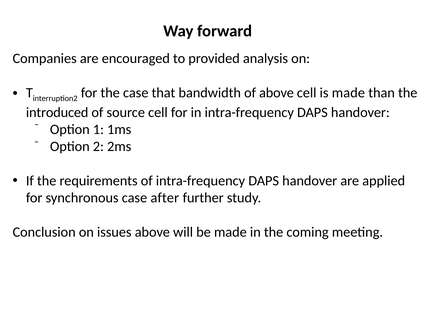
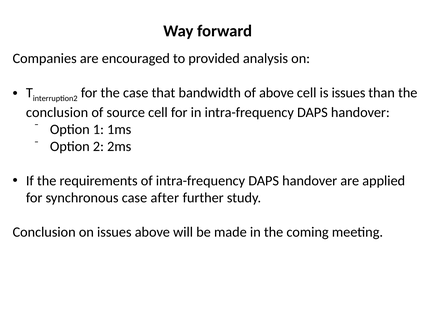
is made: made -> issues (349, 93)
introduced: introduced -> conclusion (57, 112)
